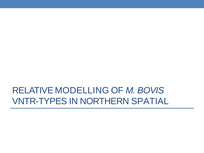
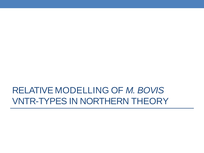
SPATIAL: SPATIAL -> THEORY (150, 101)
